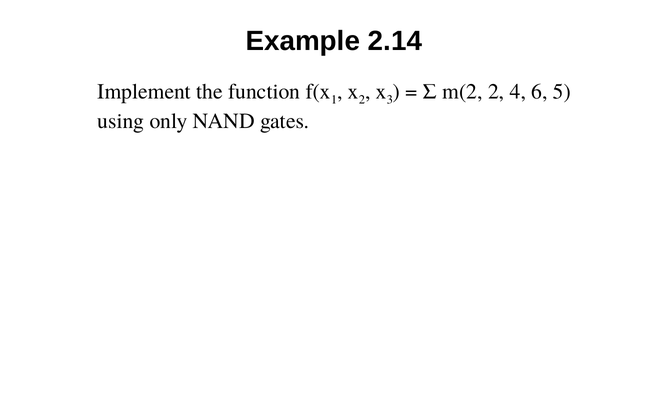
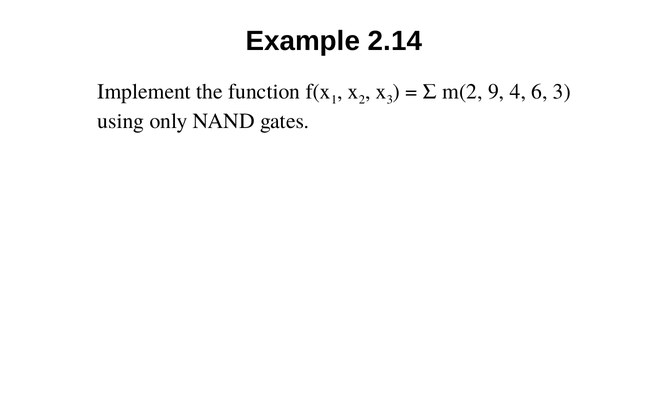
m(2 2: 2 -> 9 (496, 91)
6 5: 5 -> 3 (562, 91)
